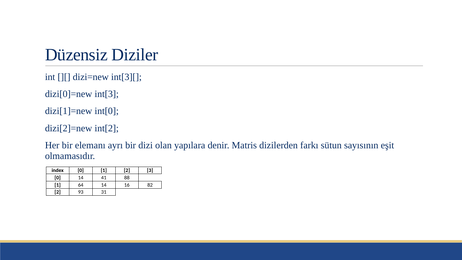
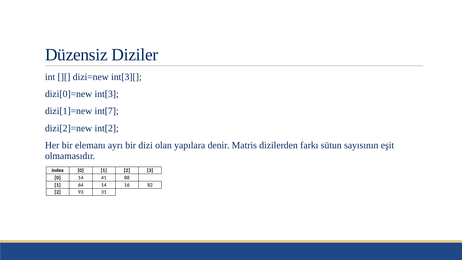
int[0: int[0 -> int[7 (107, 111)
